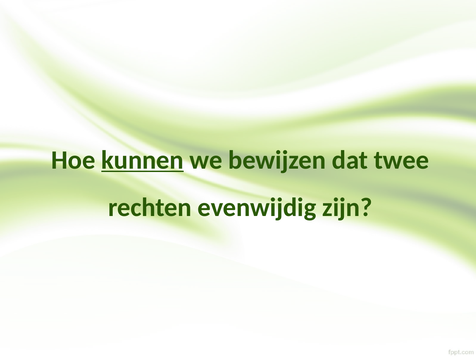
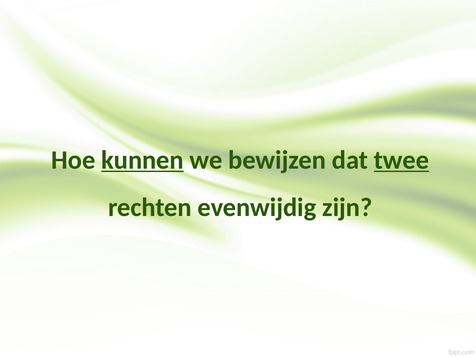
twee underline: none -> present (402, 160)
